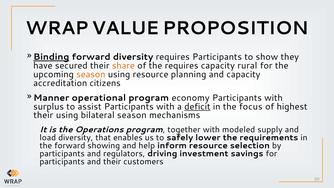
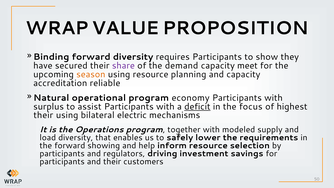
Binding underline: present -> none (51, 57)
share colour: orange -> purple (123, 66)
the requires: requires -> demand (182, 66)
rural: rural -> meet (247, 66)
citizens: citizens -> reliable (105, 83)
Manner: Manner -> Natural (51, 98)
bilateral season: season -> electric (132, 115)
